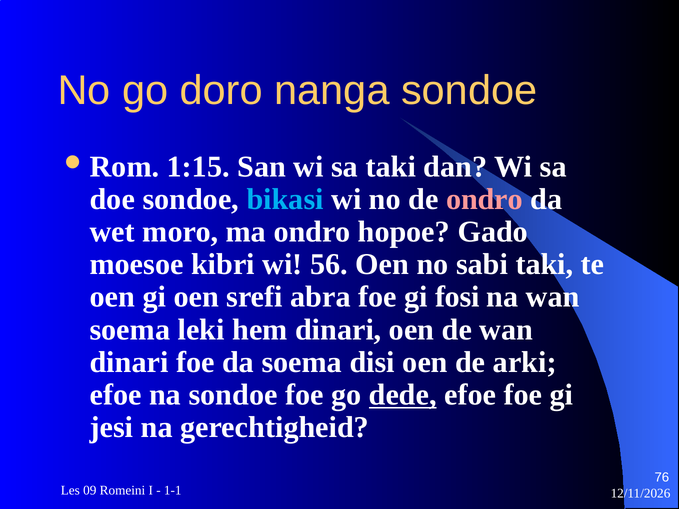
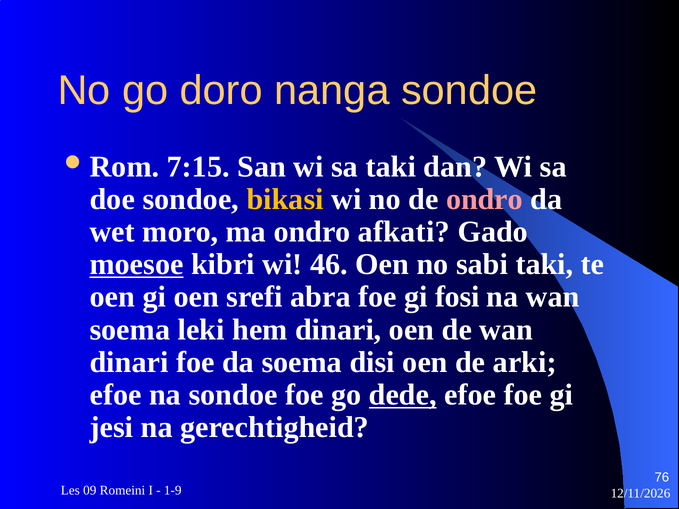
1:15: 1:15 -> 7:15 (198, 167)
bikasi colour: light blue -> yellow (285, 199)
hopoe: hopoe -> afkati (404, 232)
moesoe underline: none -> present (137, 265)
56: 56 -> 46 (329, 265)
1-1: 1-1 -> 1-9 (173, 491)
